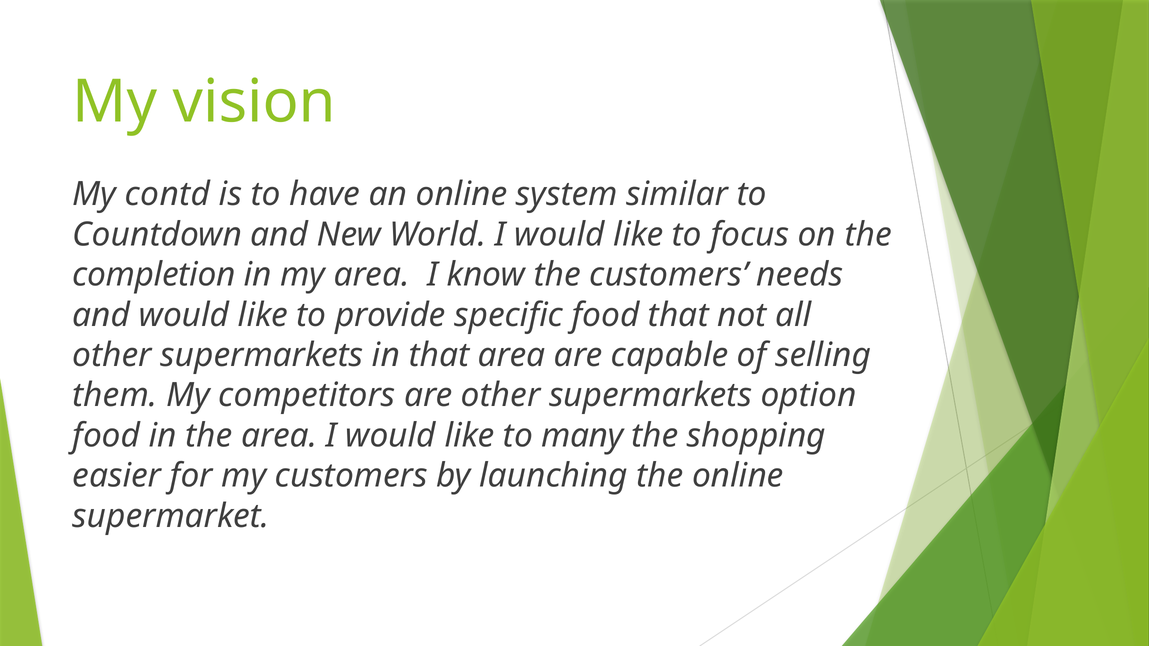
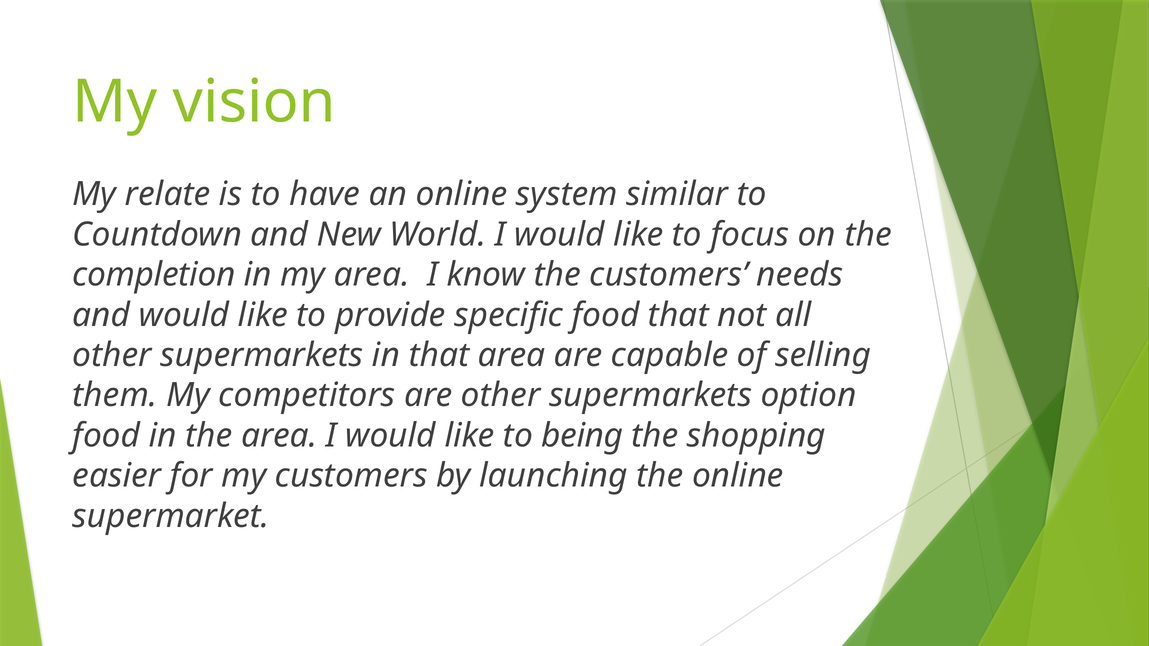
contd: contd -> relate (168, 194)
many: many -> being (582, 436)
